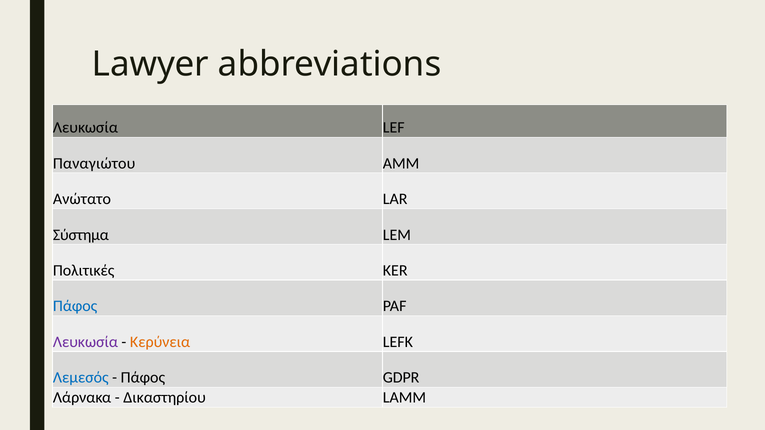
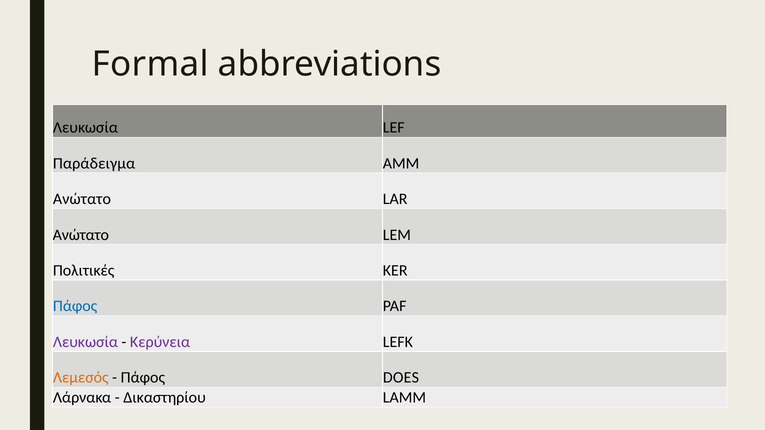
Lawyer: Lawyer -> Formal (150, 64)
Παναγιώτου: Παναγιώτου -> Παράδειγμα (94, 163)
Σύστημα: Σύστημα -> Ανώτατο (81, 235)
Κερύνεια colour: orange -> purple (160, 342)
Λεμεσός colour: blue -> orange (81, 378)
GDPR: GDPR -> DOES (401, 378)
